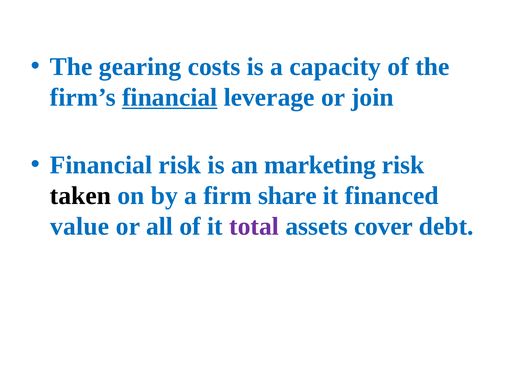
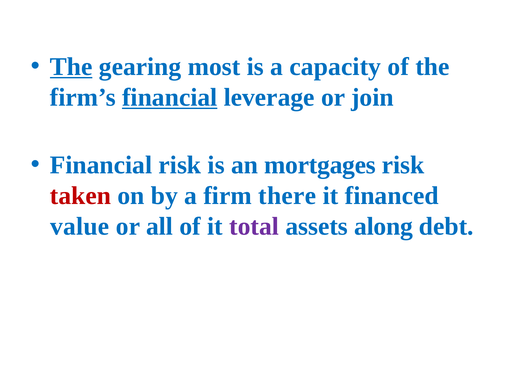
The underline: none -> present (71, 67)
costs: costs -> most (214, 67)
marketing: marketing -> mortgages (320, 165)
taken colour: black -> red (80, 196)
share: share -> there (287, 196)
cover: cover -> along (384, 227)
